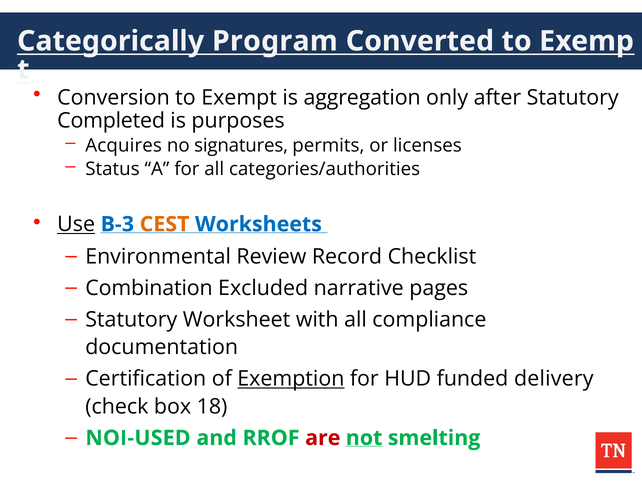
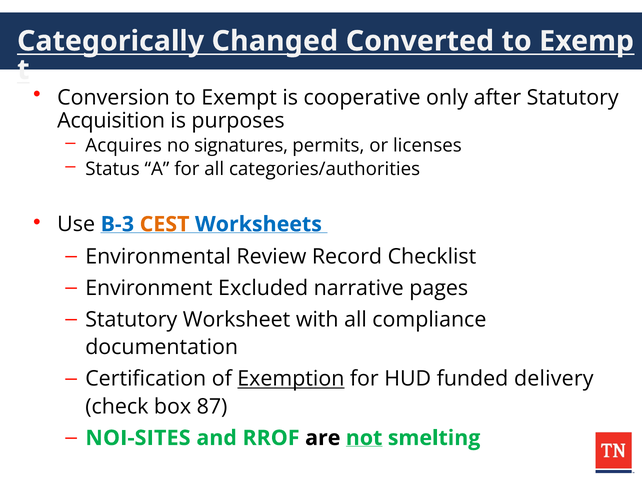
Program: Program -> Changed (275, 41)
aggregation: aggregation -> cooperative (362, 98)
Completed: Completed -> Acquisition (111, 121)
Use underline: present -> none (76, 225)
Combination: Combination -> Environment (149, 288)
18: 18 -> 87 (212, 407)
NOI-USED: NOI-USED -> NOI-SITES (138, 438)
are colour: red -> black (323, 438)
